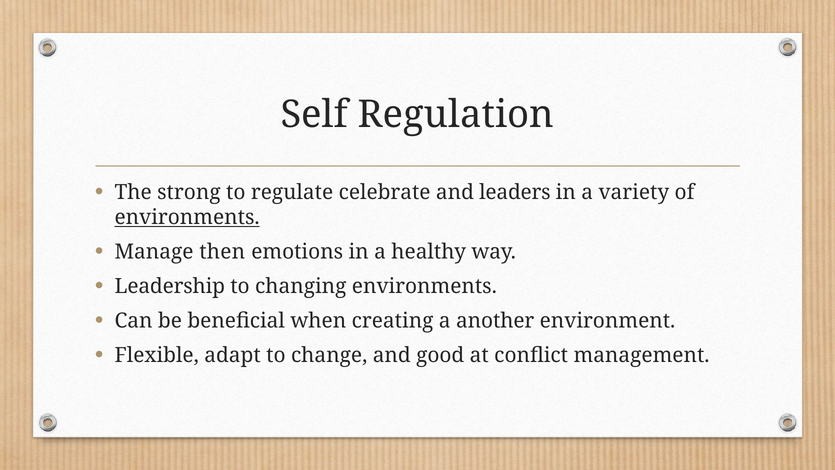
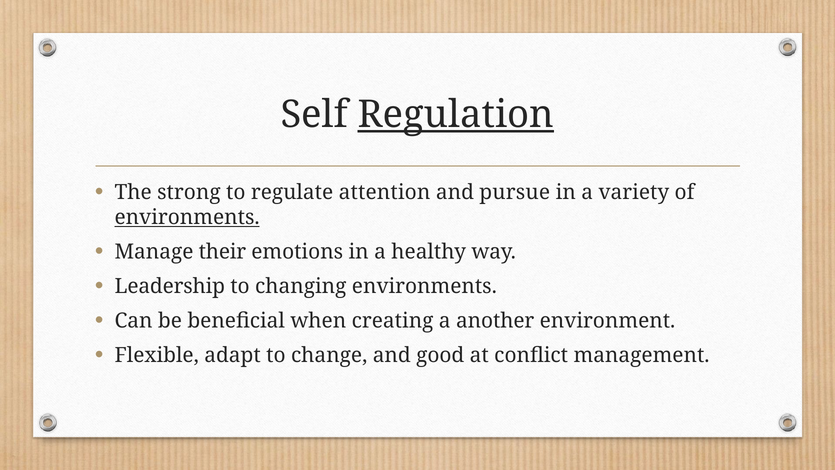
Regulation underline: none -> present (456, 115)
celebrate: celebrate -> attention (385, 192)
leaders: leaders -> pursue (515, 192)
then: then -> their (222, 252)
